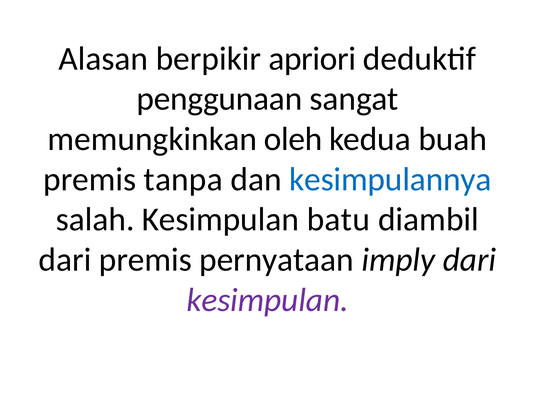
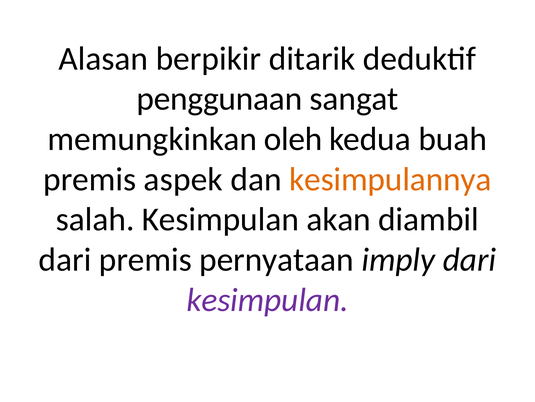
apriori: apriori -> ditarik (312, 59)
tanpa: tanpa -> aspek (183, 179)
kesimpulannya colour: blue -> orange (390, 179)
batu: batu -> akan (339, 219)
